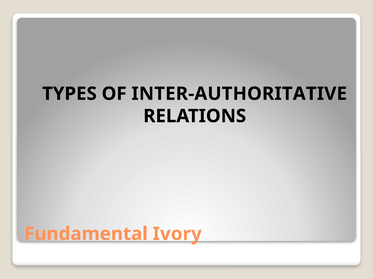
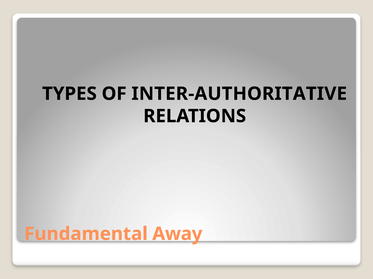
Ivory: Ivory -> Away (177, 234)
